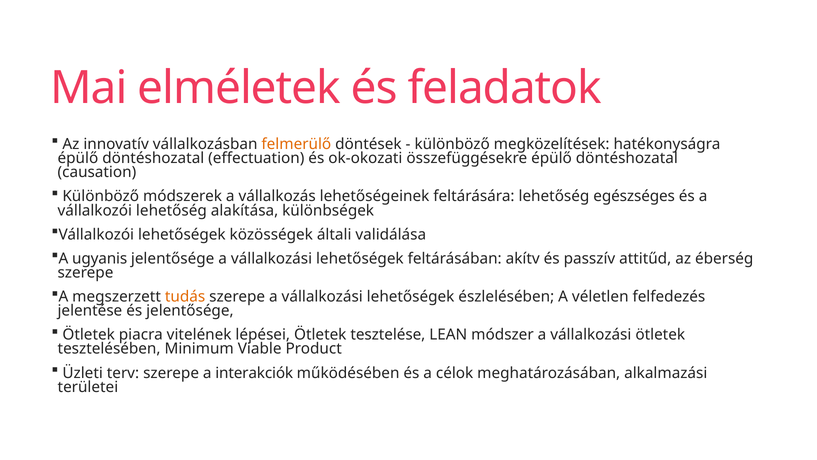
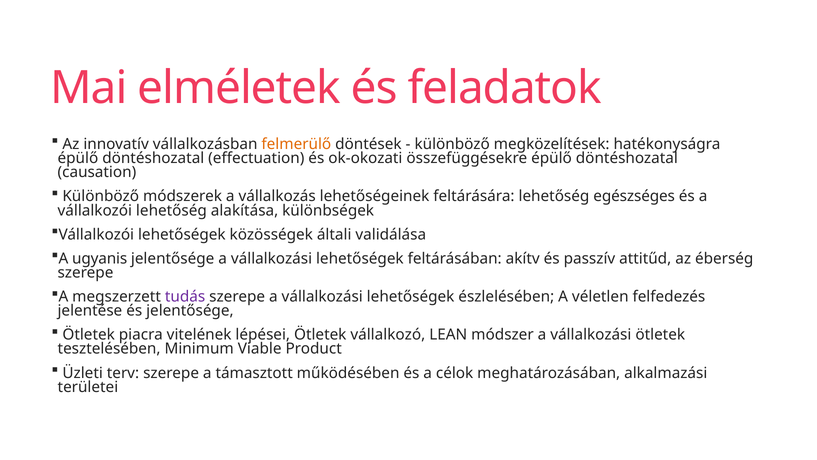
tudás colour: orange -> purple (185, 296)
tesztelése: tesztelése -> vállalkozó (388, 335)
interakciók: interakciók -> támasztott (254, 373)
